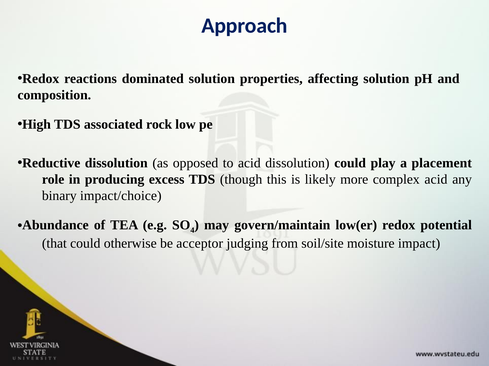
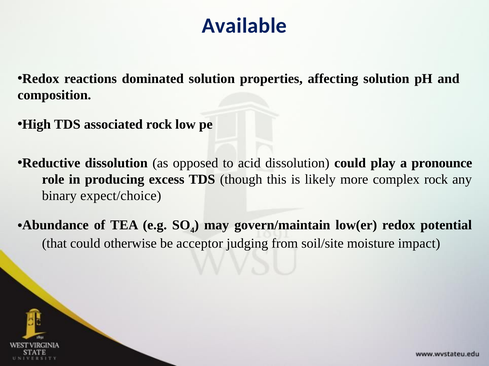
Approach: Approach -> Available (244, 26)
placement: placement -> pronounce (442, 163)
complex acid: acid -> rock (436, 180)
impact/choice: impact/choice -> expect/choice (121, 196)
